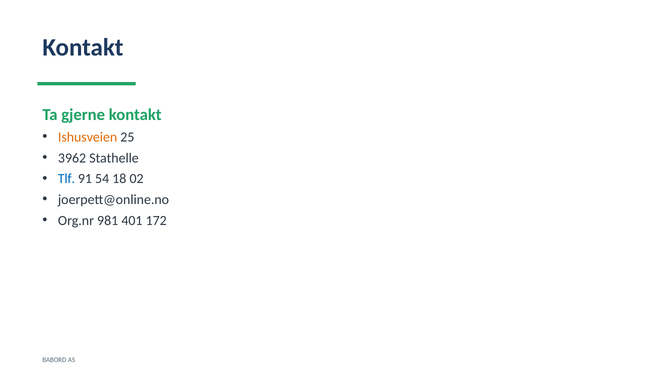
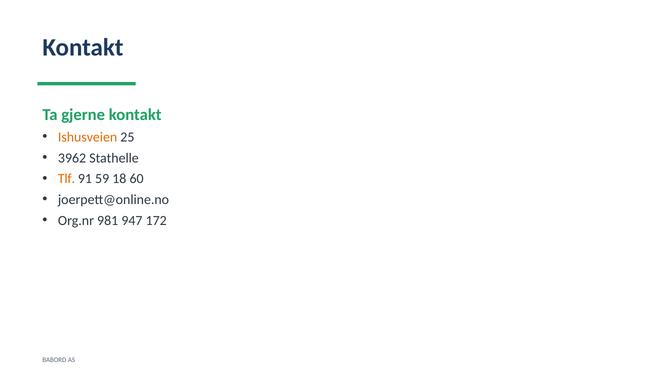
Tlf colour: blue -> orange (66, 179)
54: 54 -> 59 (102, 179)
02: 02 -> 60 (137, 179)
401: 401 -> 947 (132, 220)
